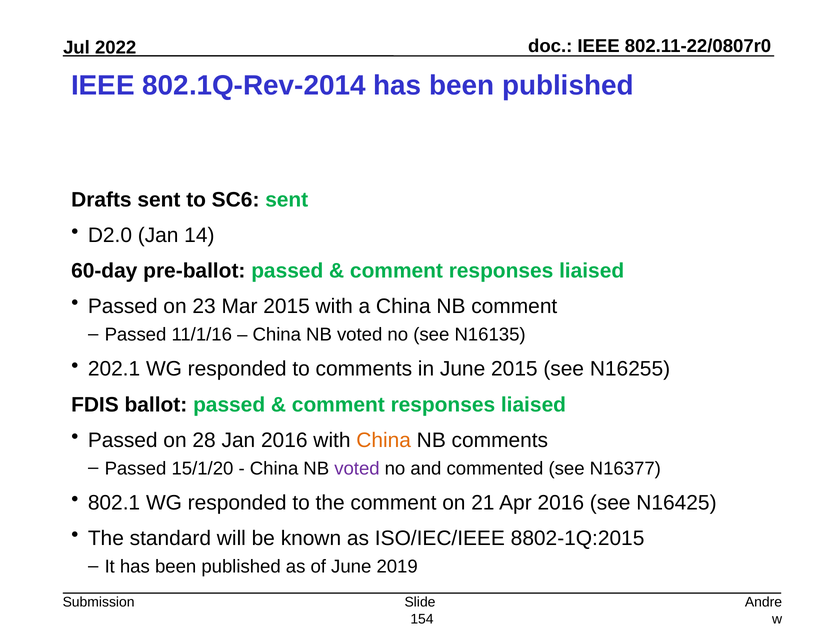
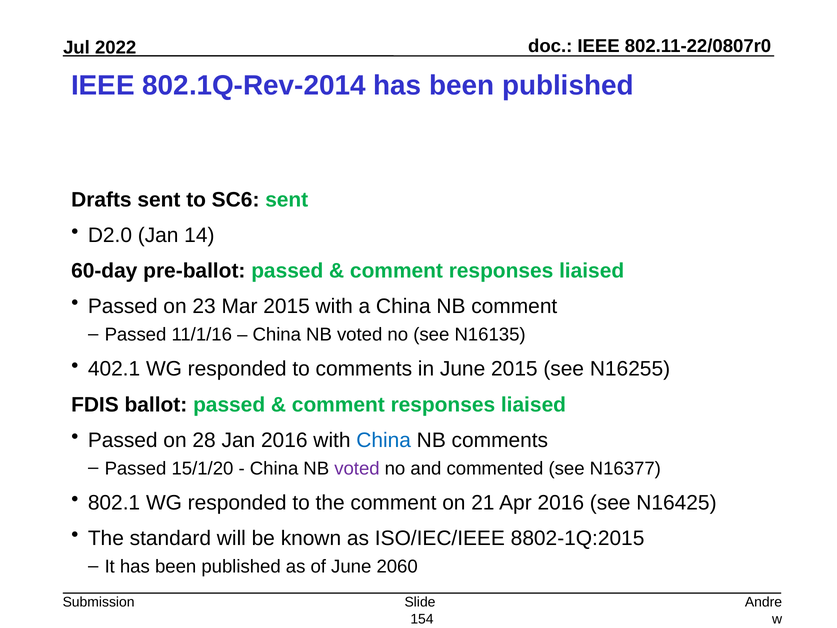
202.1: 202.1 -> 402.1 (114, 369)
China colour: orange -> blue (384, 440)
2019: 2019 -> 2060 (397, 566)
